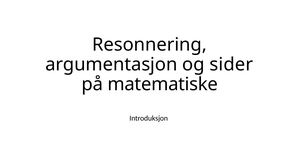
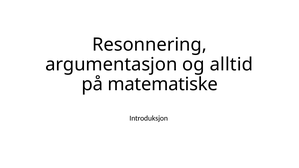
sider: sider -> alltid (231, 65)
